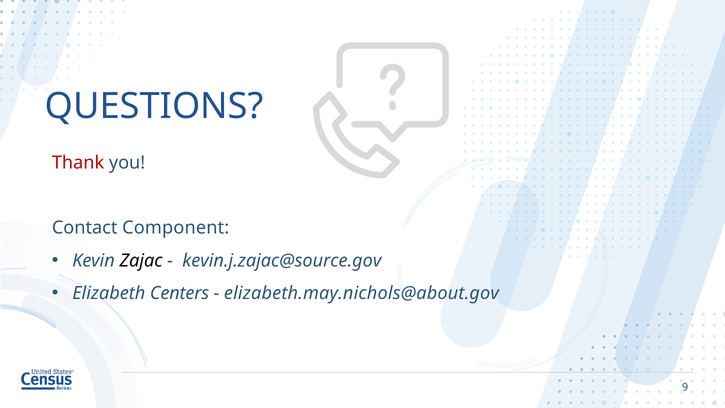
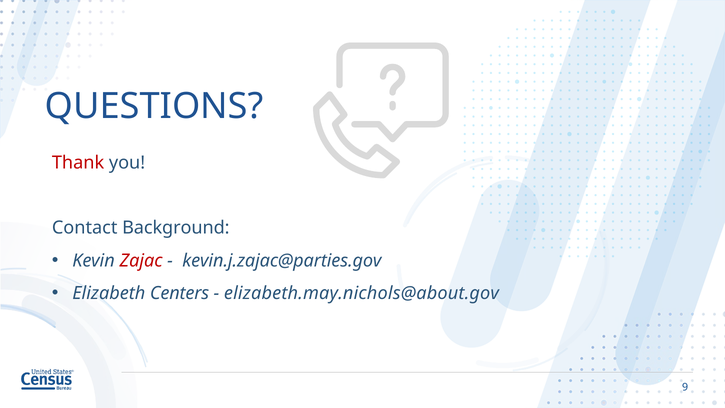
Component: Component -> Background (176, 228)
Zajac colour: black -> red (141, 260)
kevin.j.zajac@source.gov: kevin.j.zajac@source.gov -> kevin.j.zajac@parties.gov (282, 260)
